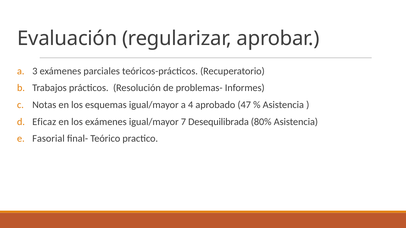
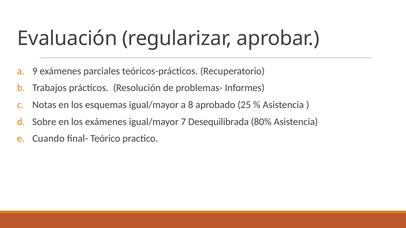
3: 3 -> 9 (35, 71)
4: 4 -> 8 (191, 105)
47: 47 -> 25 (244, 105)
Eficaz: Eficaz -> Sobre (44, 122)
Fasorial: Fasorial -> Cuando (48, 139)
